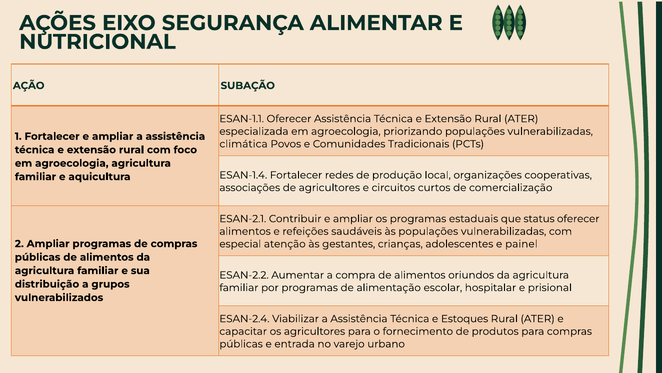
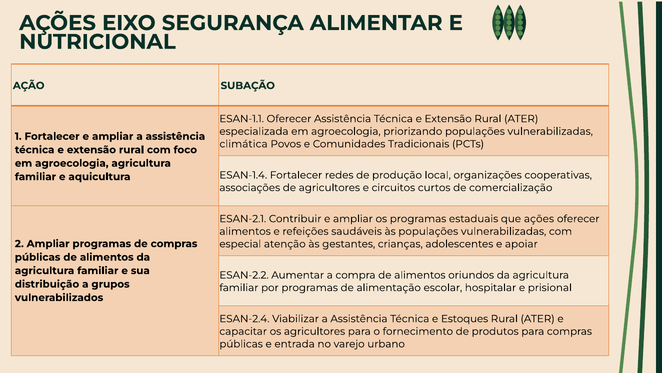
que status: status -> ações (539, 218)
painel: painel -> apoiar (521, 244)
